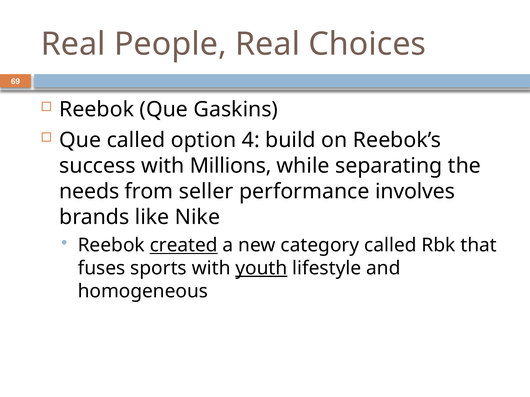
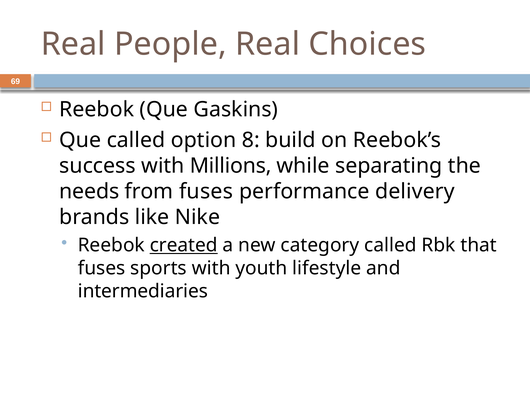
4: 4 -> 8 (251, 140)
from seller: seller -> fuses (206, 192)
involves: involves -> delivery (415, 192)
youth underline: present -> none (261, 268)
homogeneous: homogeneous -> intermediaries (143, 291)
